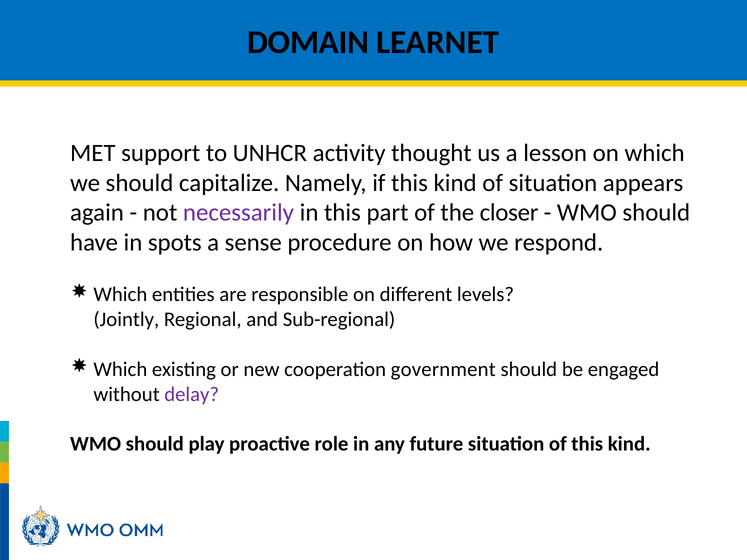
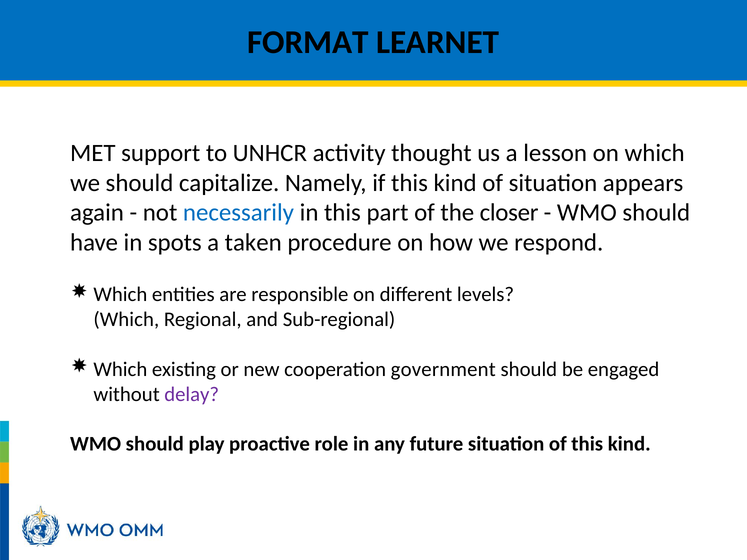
DOMAIN: DOMAIN -> FORMAT (308, 43)
necessarily colour: purple -> blue (238, 213)
sense: sense -> taken (253, 243)
Jointly: Jointly -> Which (126, 320)
